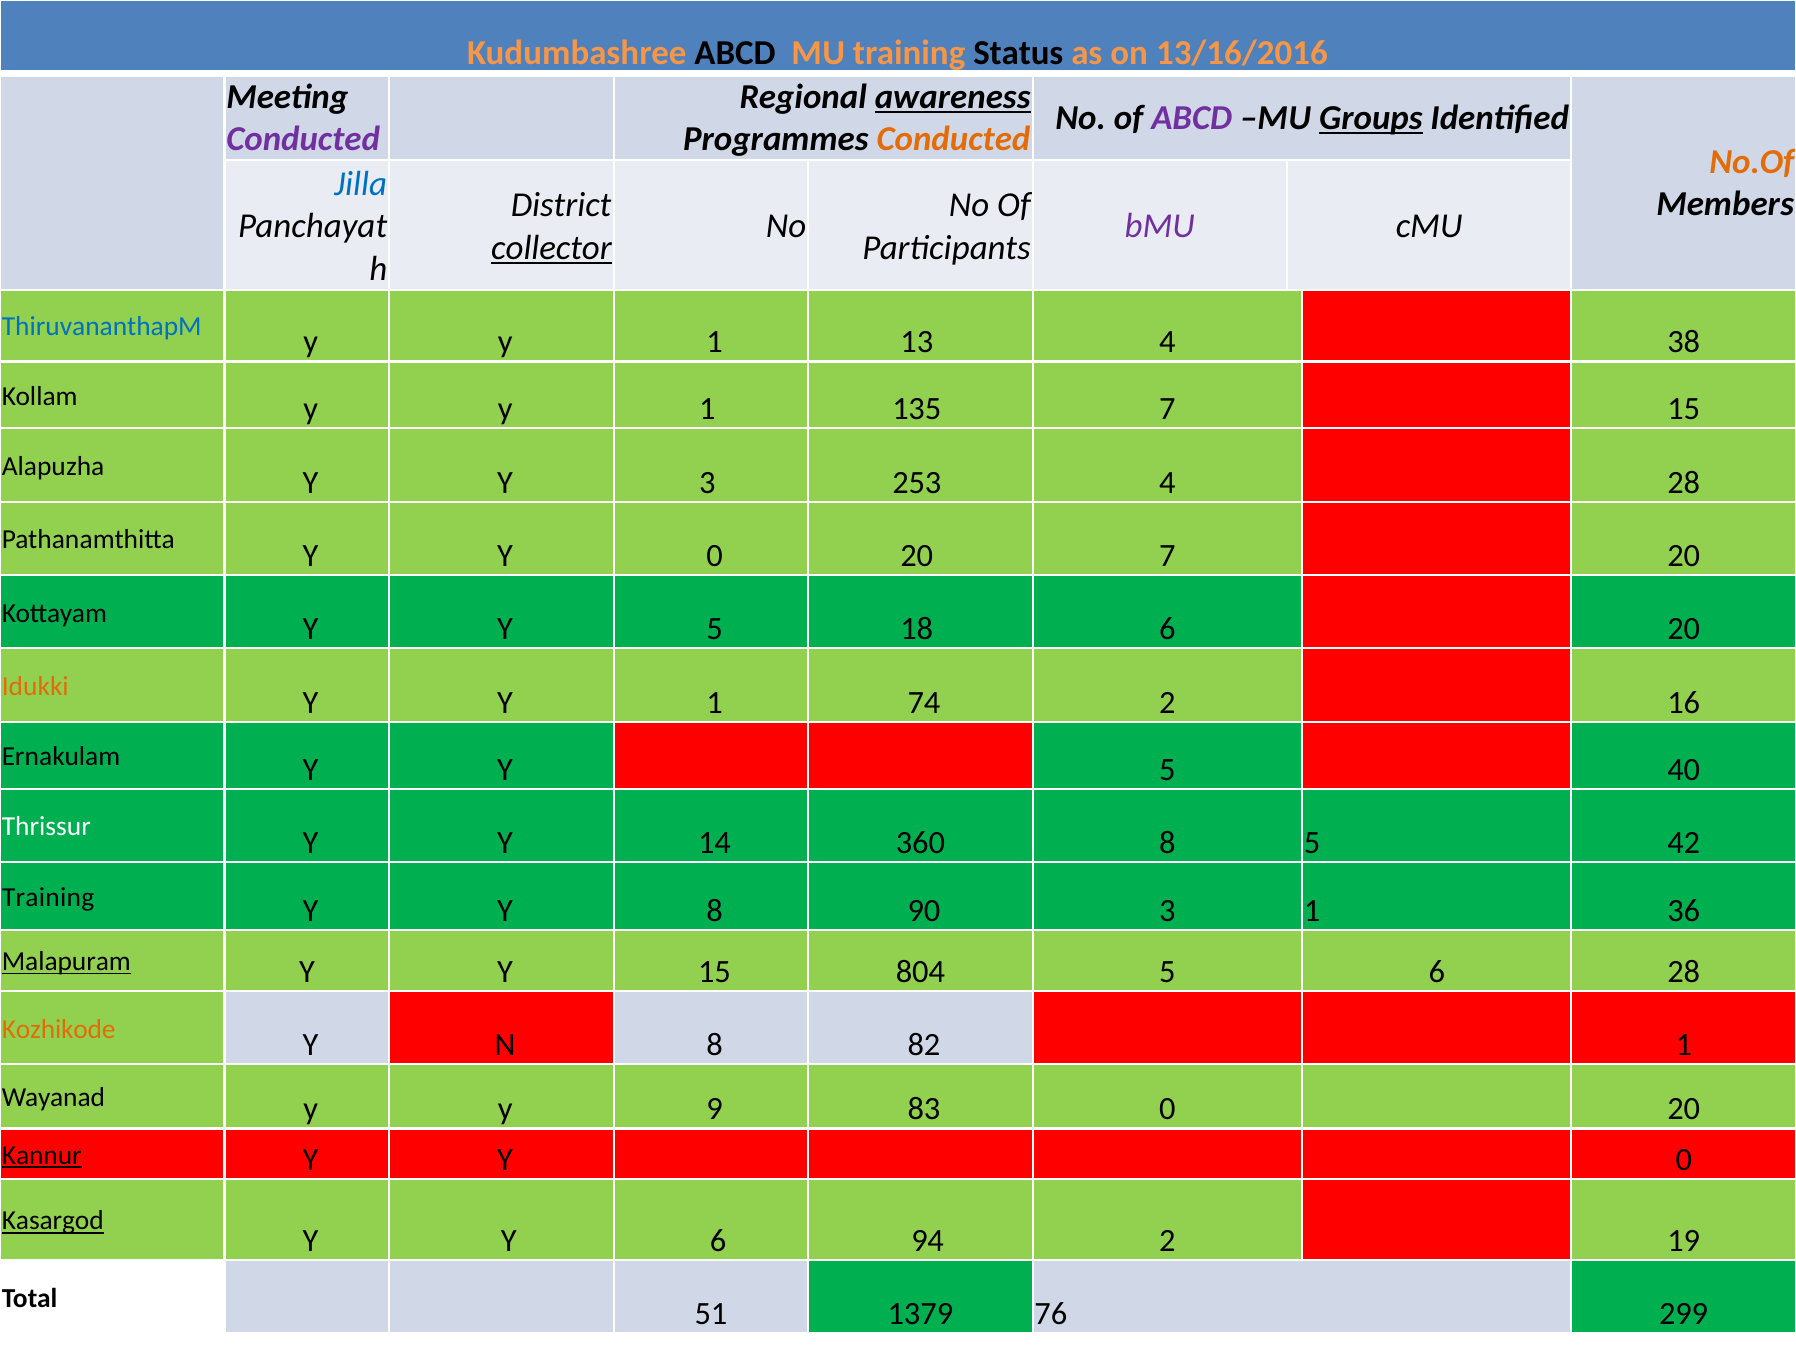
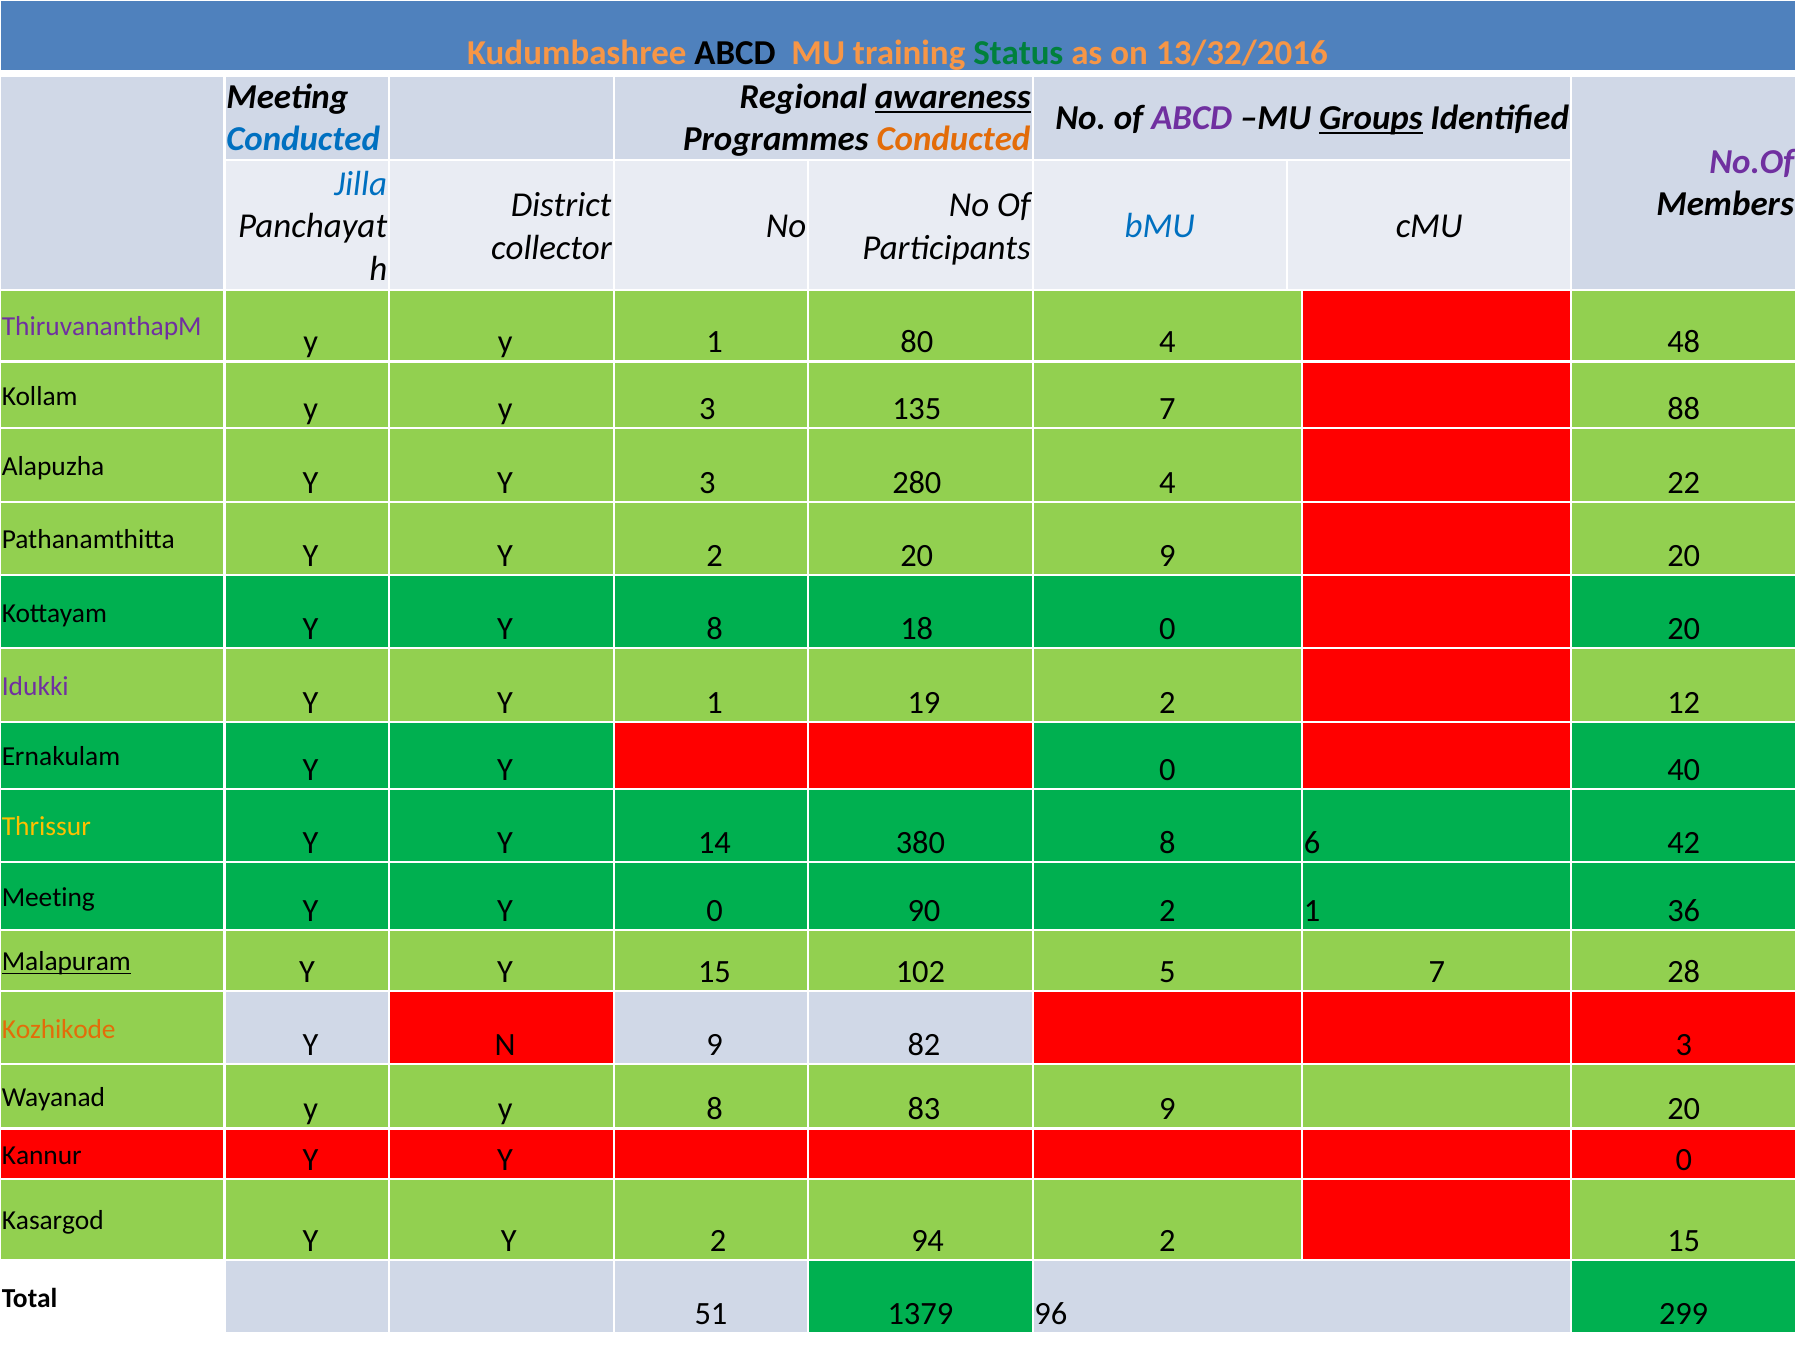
Status colour: black -> green (1018, 53)
13/16/2016: 13/16/2016 -> 13/32/2016 (1242, 53)
Conducted colour: purple -> blue (303, 139)
No.Of colour: orange -> purple (1752, 162)
bMU colour: purple -> blue (1160, 226)
collector underline: present -> none (551, 248)
ThiruvananthapM colour: blue -> purple (102, 327)
13: 13 -> 80 (917, 342)
38: 38 -> 48 (1684, 342)
Kollam y y 1: 1 -> 3 (707, 409)
7 15: 15 -> 88 (1684, 409)
253: 253 -> 280 (917, 482)
4 28: 28 -> 22 (1684, 482)
0: 0 -> 2 (715, 556)
20 7: 7 -> 9 (1167, 556)
5: 5 -> 8 (715, 629)
18 6: 6 -> 0 (1167, 629)
Idukki colour: orange -> purple (35, 686)
74: 74 -> 19 (924, 702)
16: 16 -> 12 (1684, 702)
Ernakulam Y Y 5: 5 -> 0 (1167, 769)
Thrissur colour: white -> yellow (46, 827)
360: 360 -> 380 (920, 843)
8 5: 5 -> 6 (1312, 843)
Training: Training -> Meeting (48, 897)
8: 8 -> 0 (715, 910)
90 3: 3 -> 2 (1167, 910)
804: 804 -> 102 (920, 972)
5 6: 6 -> 7 (1437, 972)
N 8: 8 -> 9 (715, 1045)
82 1: 1 -> 3 (1684, 1045)
Wayanad y y 9: 9 -> 8 (715, 1109)
83 0: 0 -> 9 (1167, 1109)
Kannur underline: present -> none (42, 1155)
Kasargod underline: present -> none (53, 1221)
6: 6 -> 2 (718, 1241)
2 19: 19 -> 15 (1684, 1241)
76: 76 -> 96 (1051, 1314)
